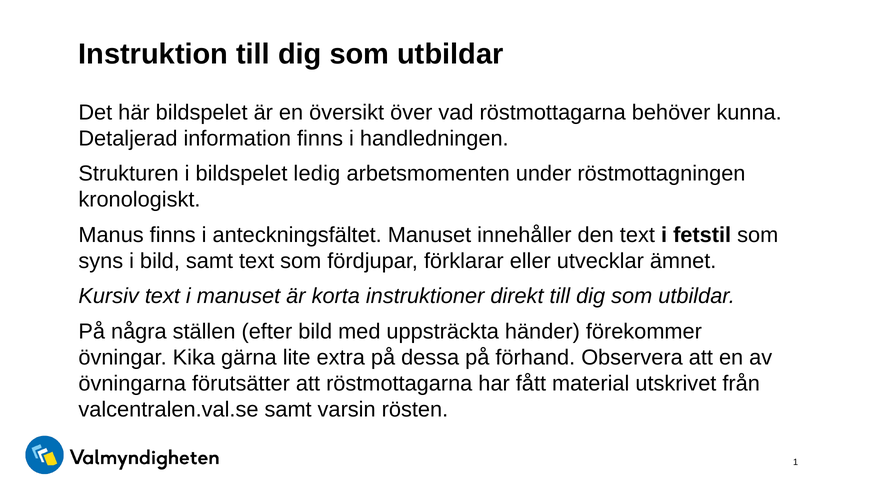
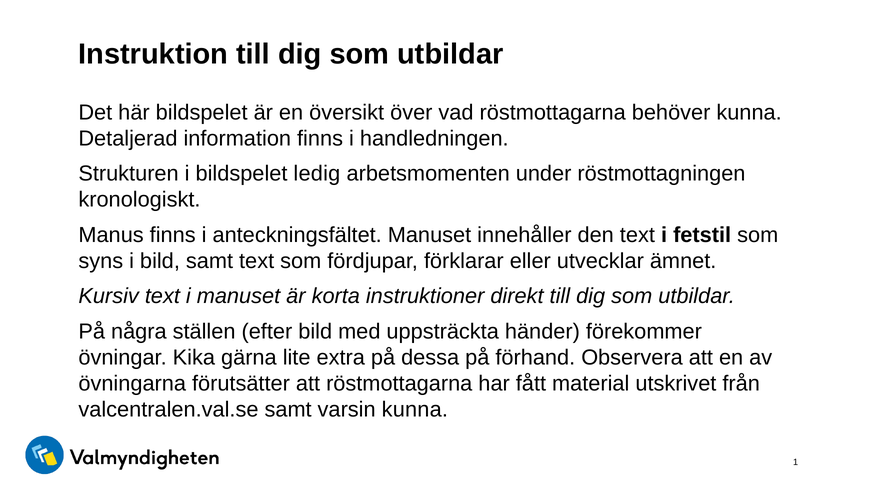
varsin rösten: rösten -> kunna (415, 410)
